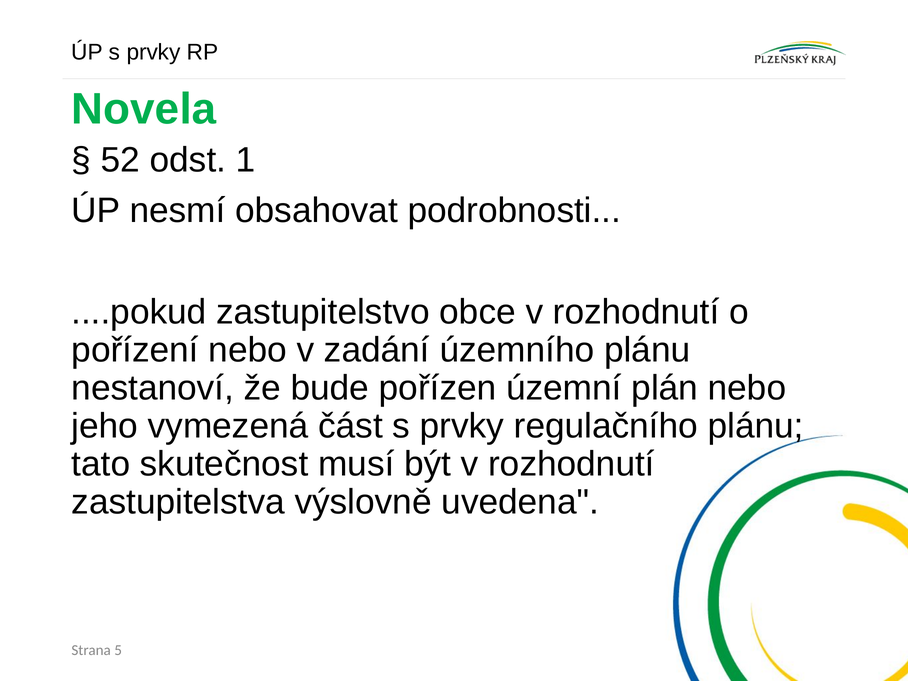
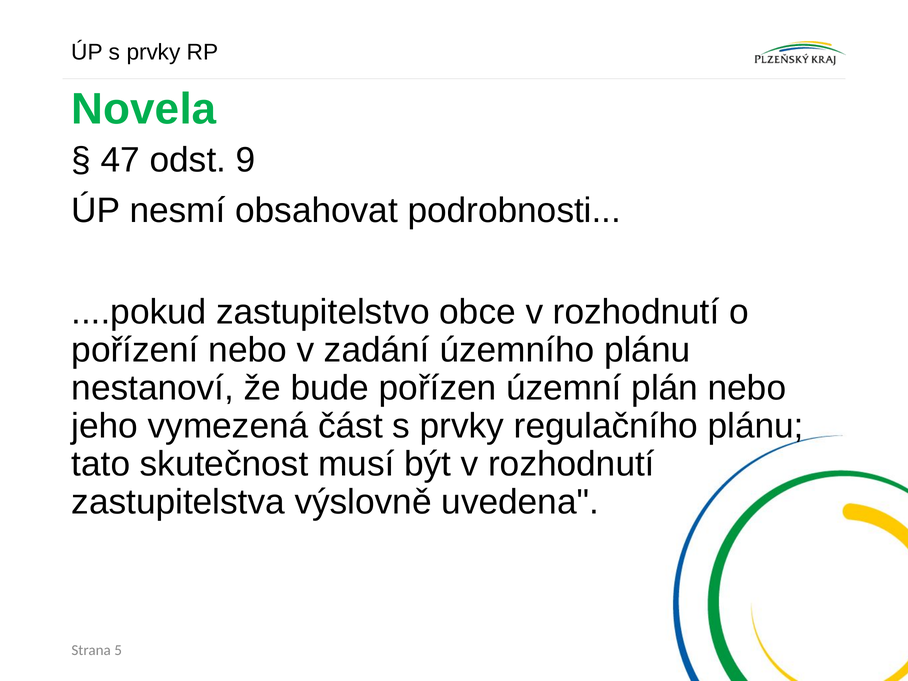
52: 52 -> 47 (120, 160)
1: 1 -> 9 (246, 160)
